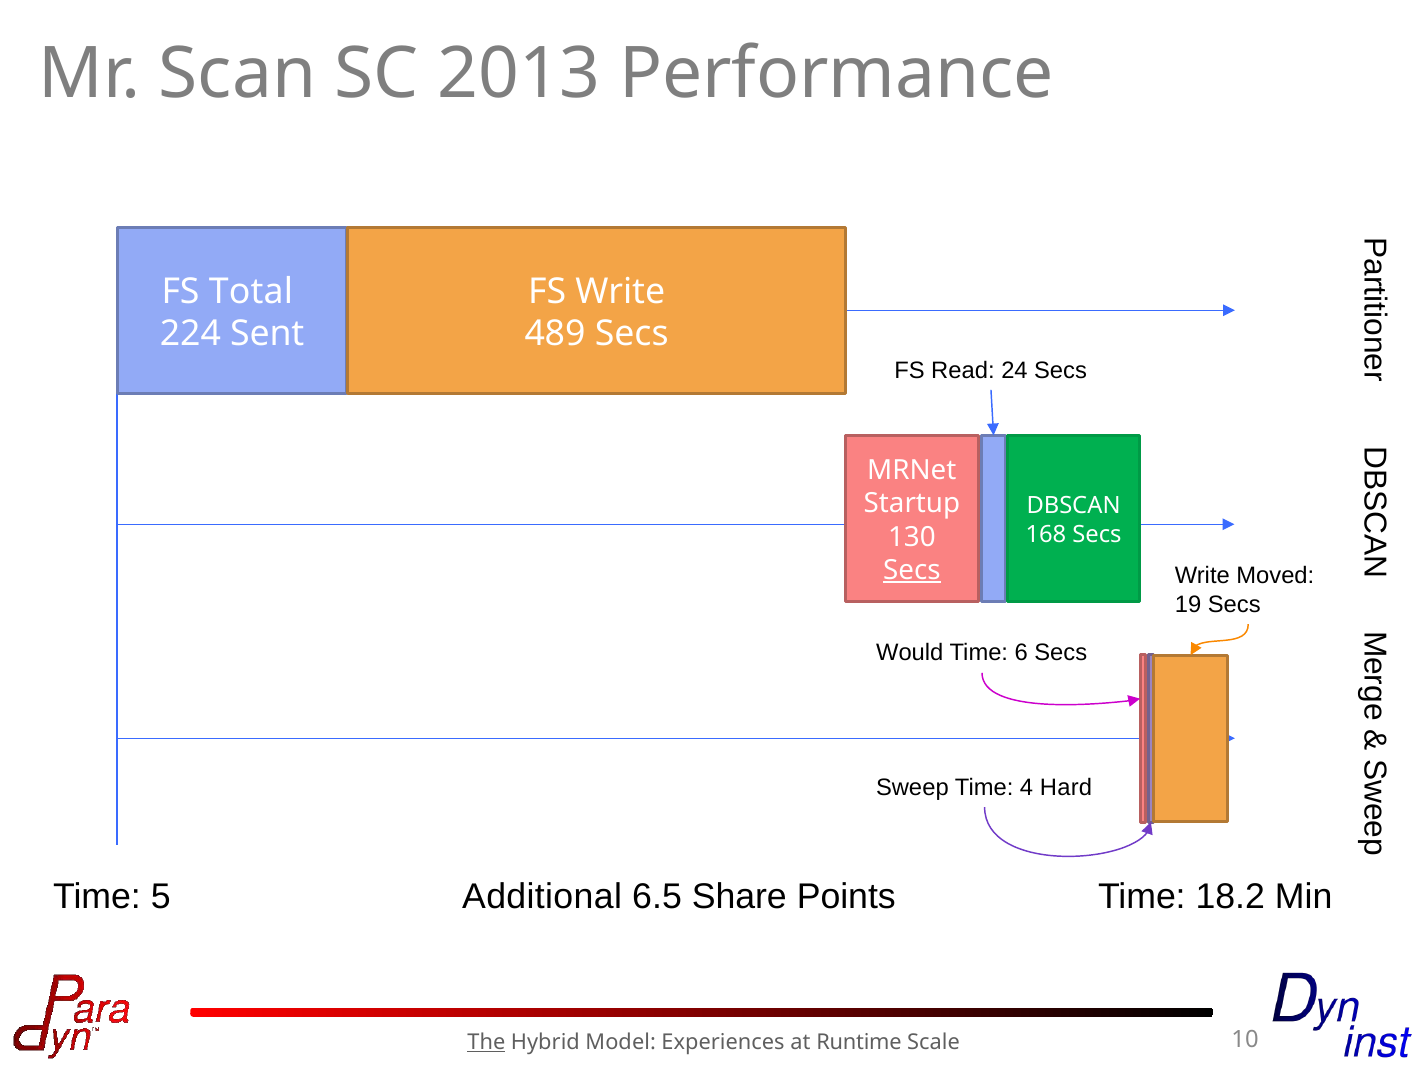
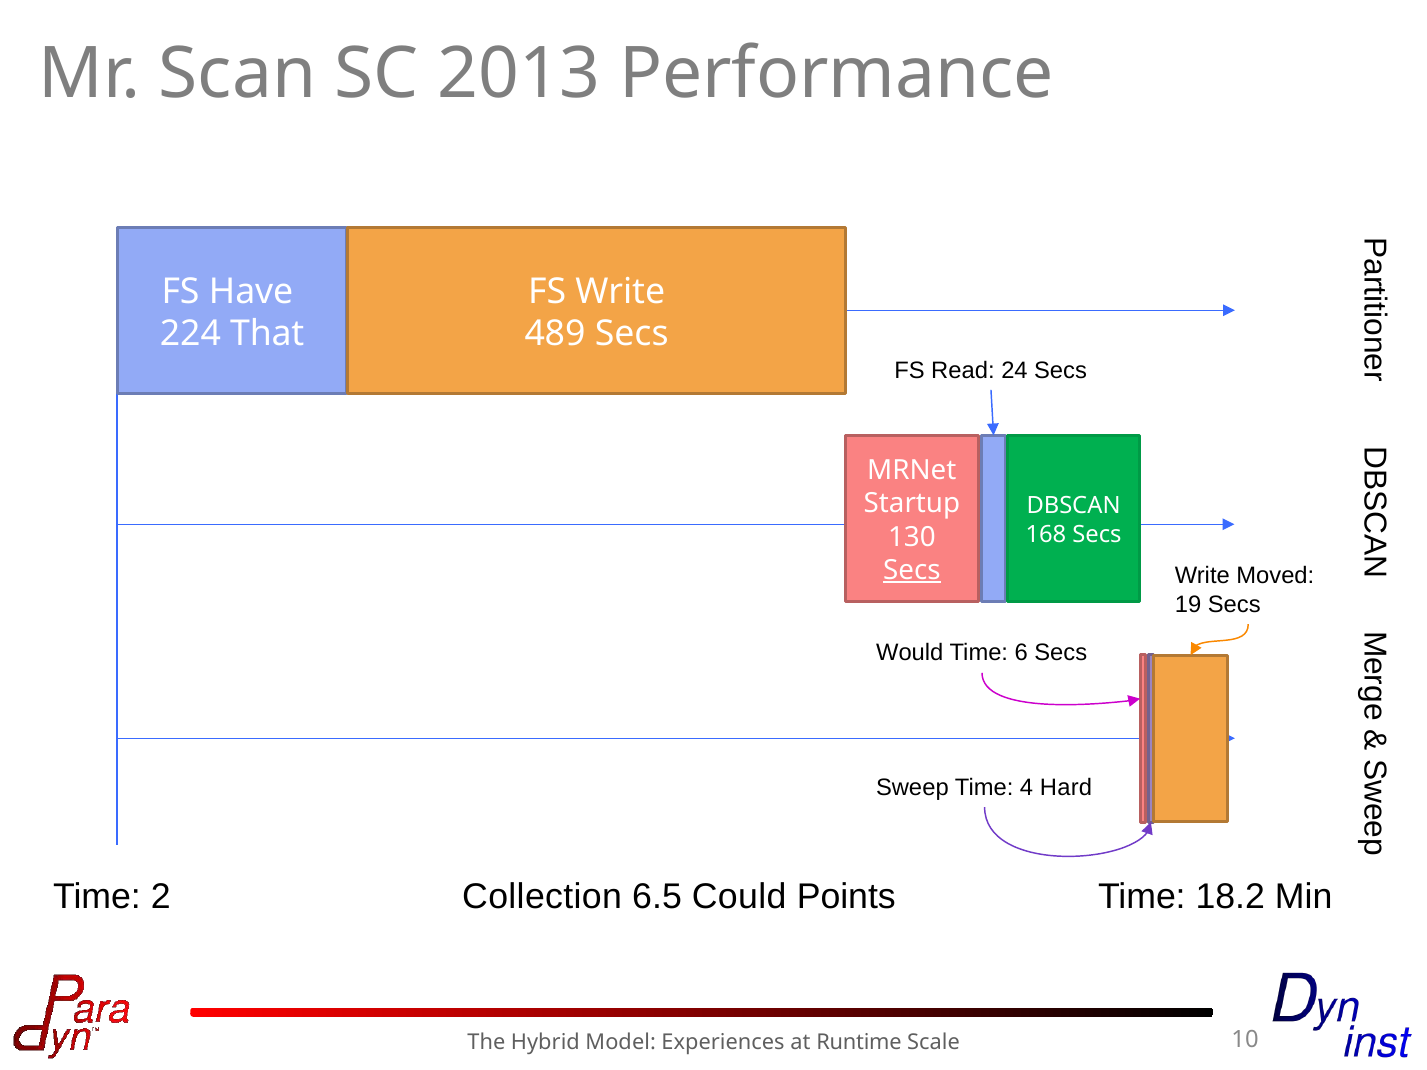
Total: Total -> Have (251, 291)
Sent: Sent -> That (267, 334)
5: 5 -> 2 (161, 897)
Additional: Additional -> Collection (542, 897)
Share: Share -> Could (739, 897)
The underline: present -> none (486, 1042)
